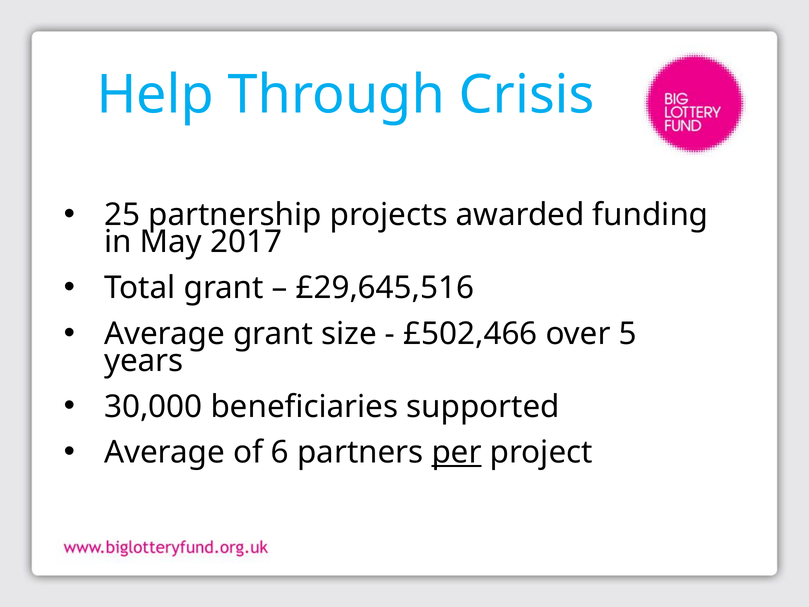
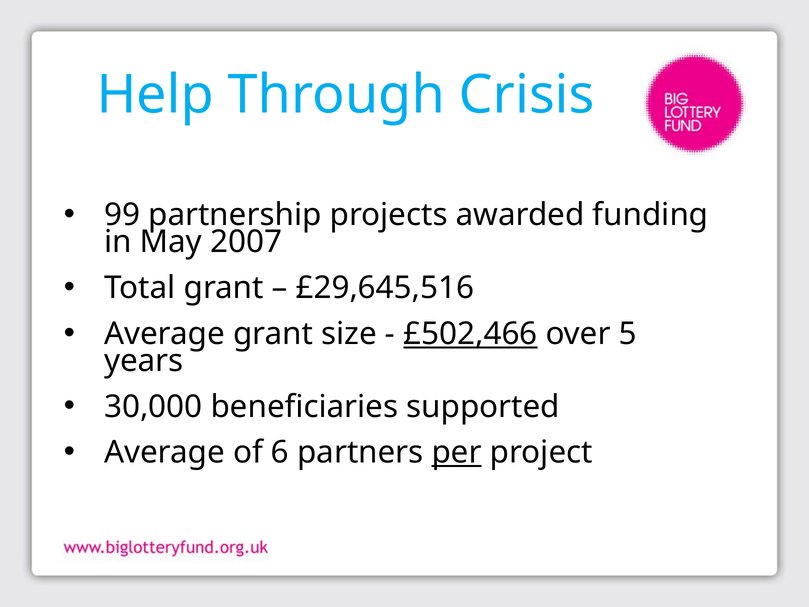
25: 25 -> 99 (122, 215)
2017: 2017 -> 2007 (246, 242)
£502,466 underline: none -> present (470, 334)
